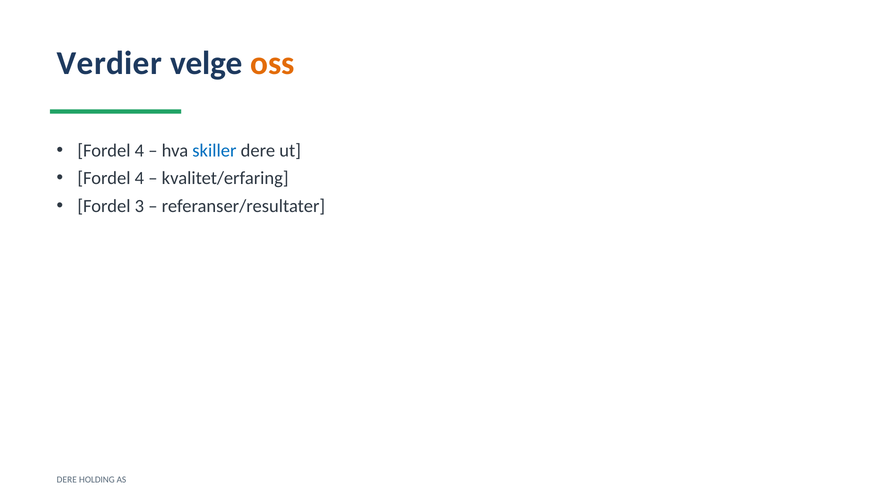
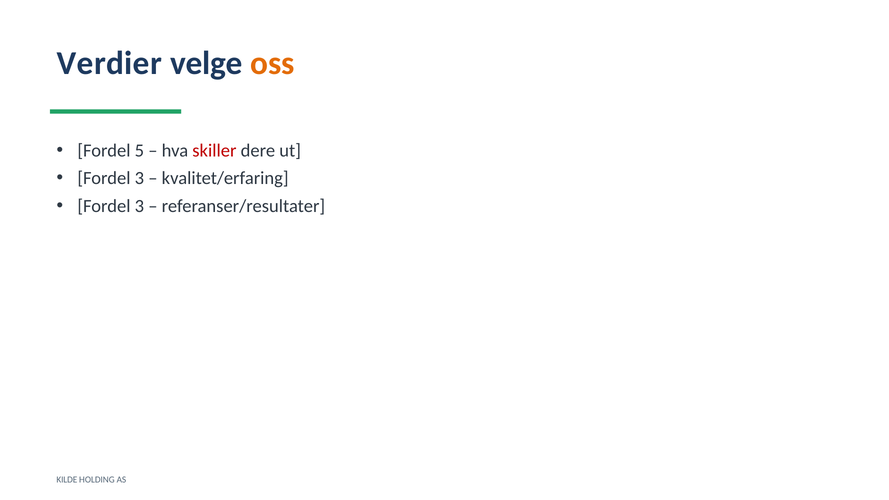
4: 4 -> 5 (139, 151)
skiller colour: blue -> red (214, 151)
4: 4 -> 3 (139, 178)
DERE: DERE -> KILDE (67, 480)
